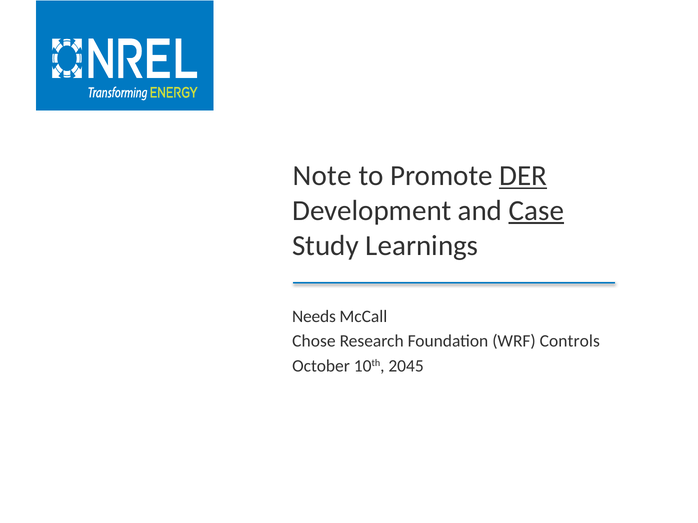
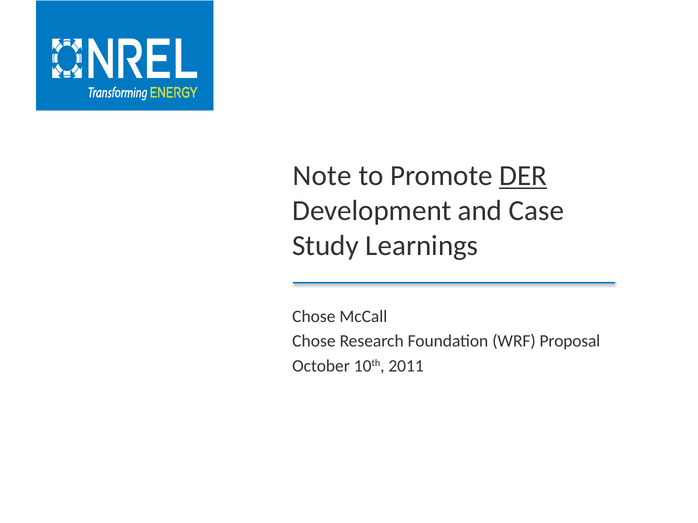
Case underline: present -> none (536, 211)
Needs: Needs -> Chose (314, 317)
Controls: Controls -> Proposal (570, 341)
2045: 2045 -> 2011 (406, 366)
